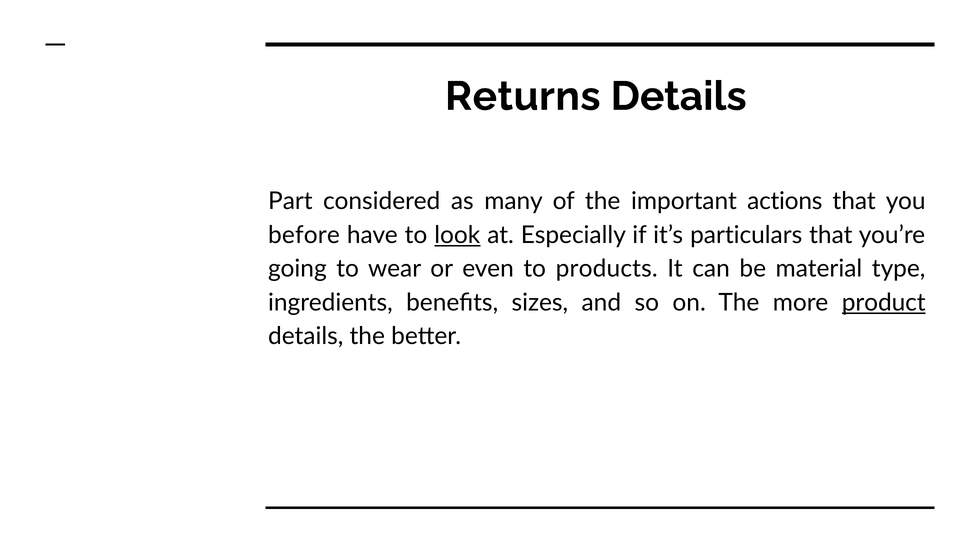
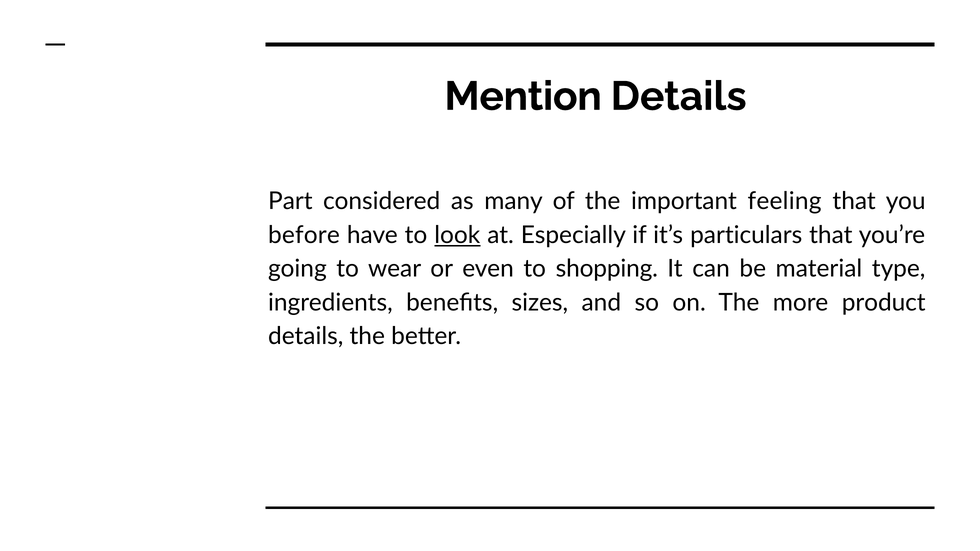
Returns: Returns -> Mention (523, 96)
actions: actions -> feeling (785, 201)
products: products -> shopping (607, 269)
product underline: present -> none (884, 303)
